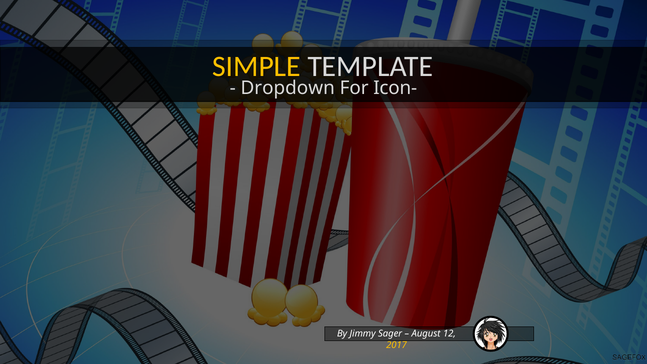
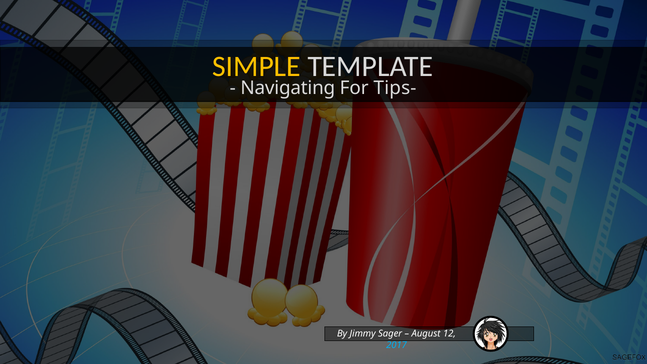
Dropdown: Dropdown -> Navigating (288, 88)
Icon-: Icon- -> Tips- (395, 88)
2017 colour: yellow -> light blue (397, 345)
